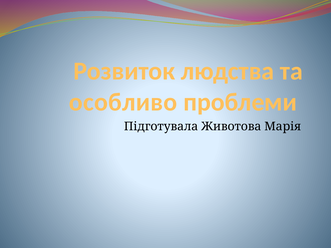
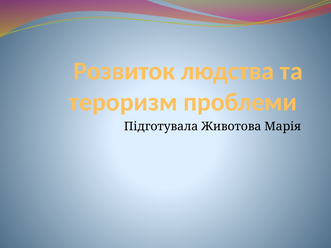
особливо: особливо -> тероризм (123, 102)
